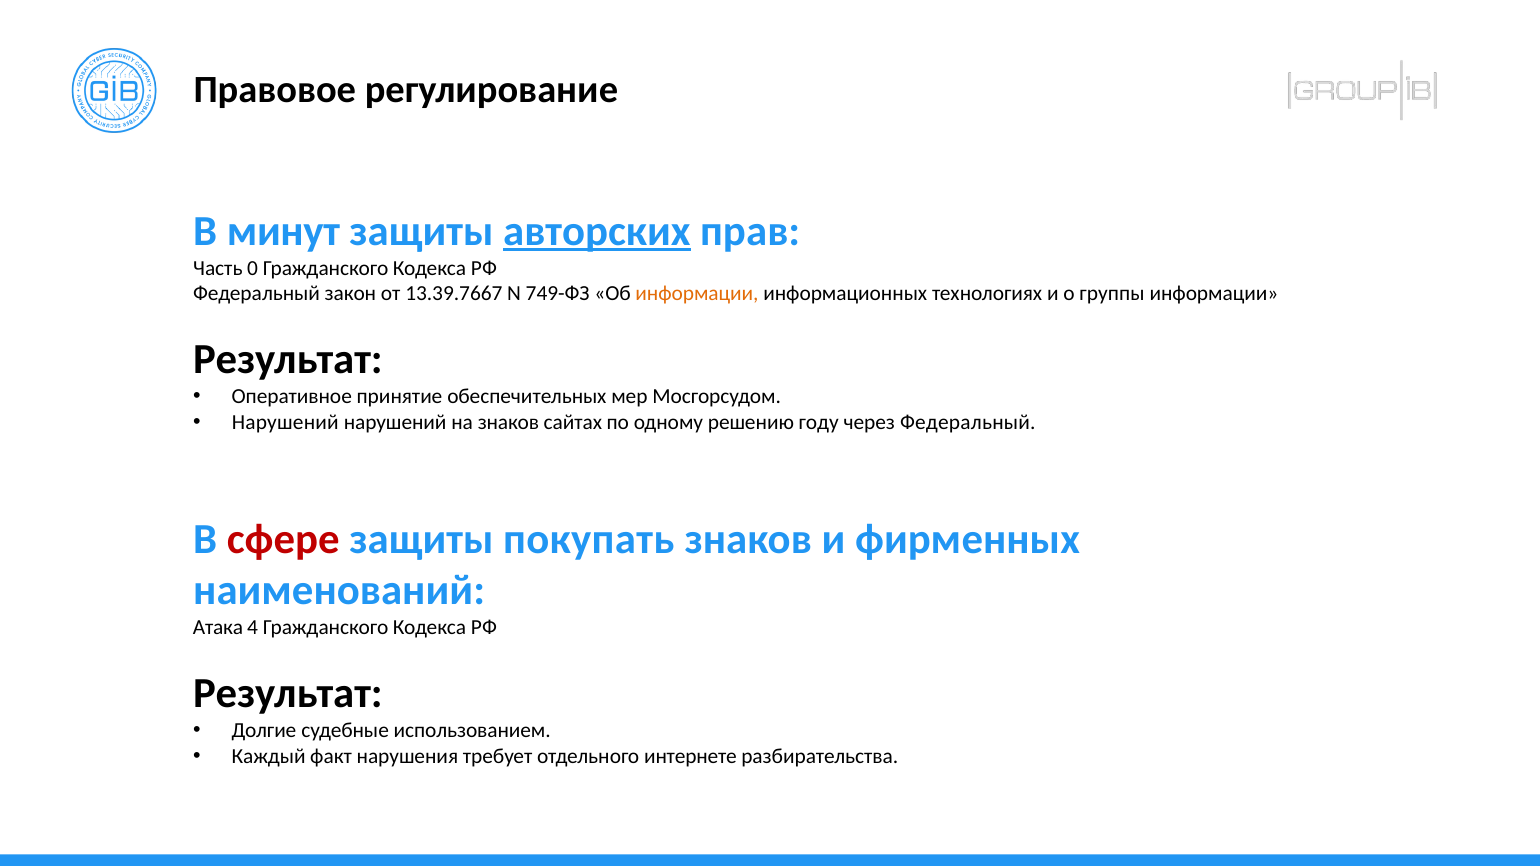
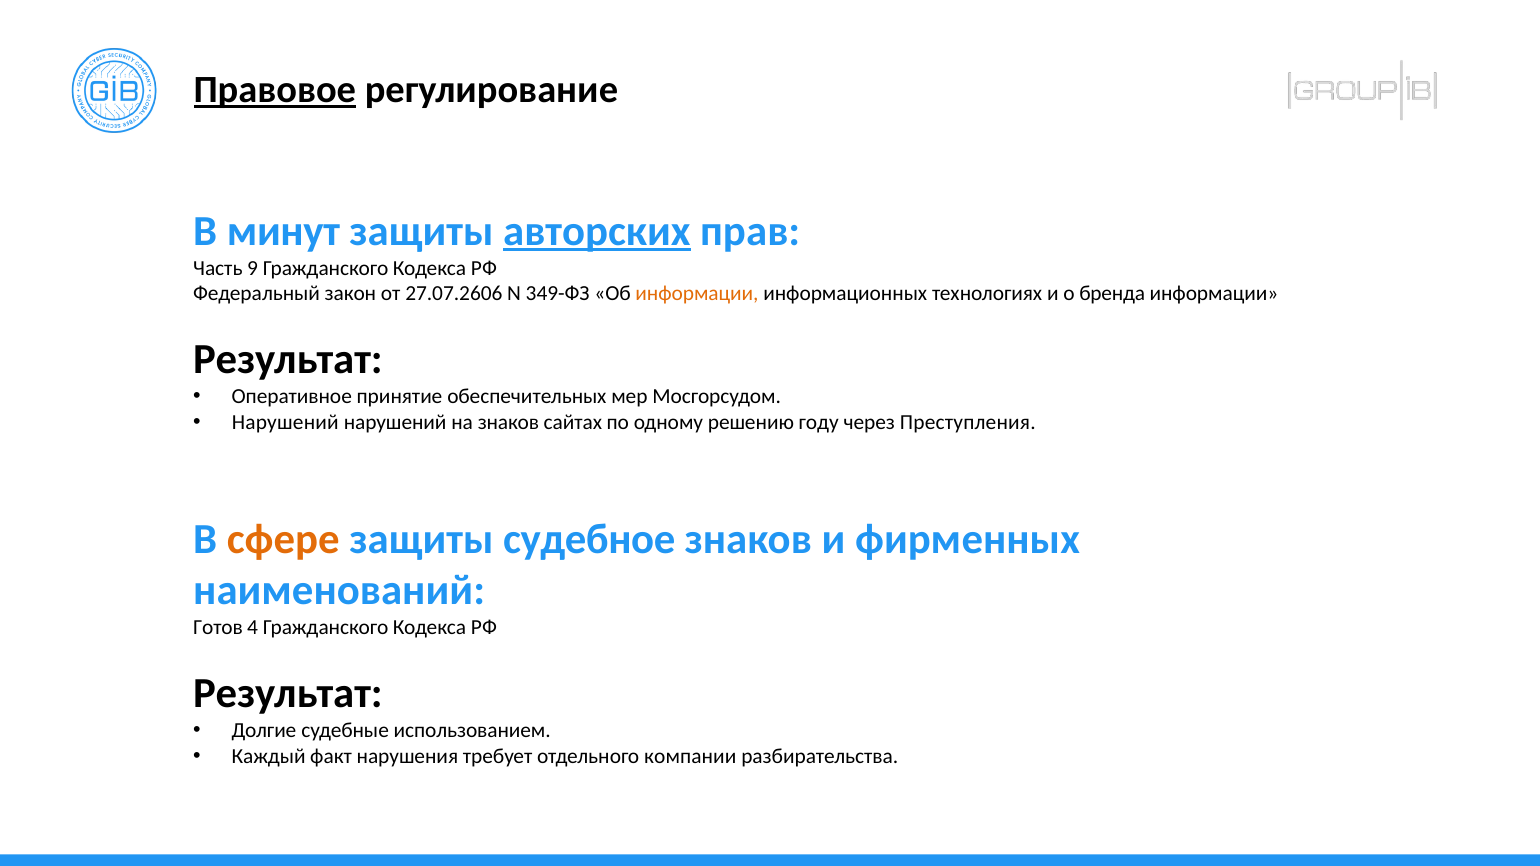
Правовое underline: none -> present (275, 90)
0: 0 -> 9 (253, 268)
13.39.7667: 13.39.7667 -> 27.07.2606 (454, 294)
749-ФЗ: 749-ФЗ -> 349-ФЗ (558, 294)
группы: группы -> бренда (1112, 294)
через Федеральный: Федеральный -> Преступления (968, 422)
сфере colour: red -> orange (283, 540)
покупать: покупать -> судебное (589, 540)
Атака: Атака -> Готов (218, 628)
интернете: интернете -> компании (690, 756)
